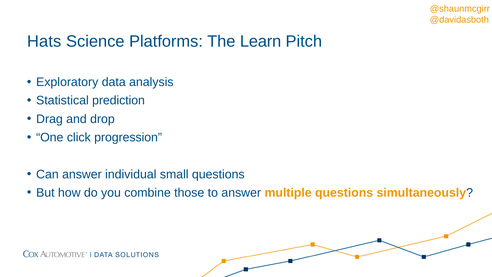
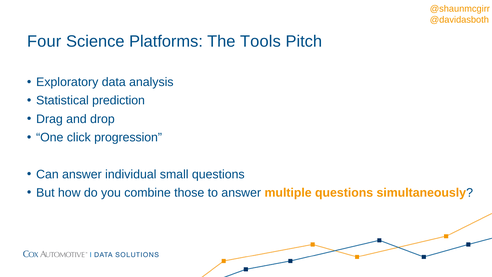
Hats: Hats -> Four (44, 41)
Learn: Learn -> Tools (260, 41)
